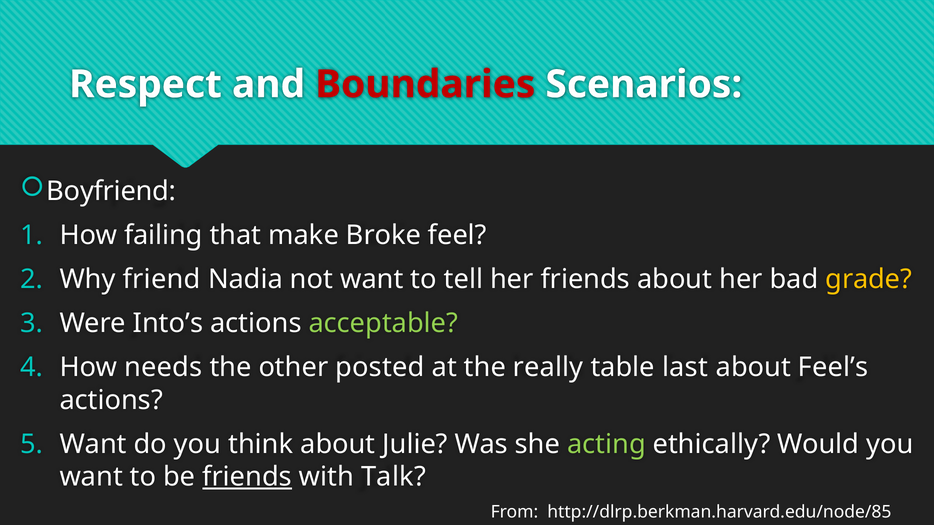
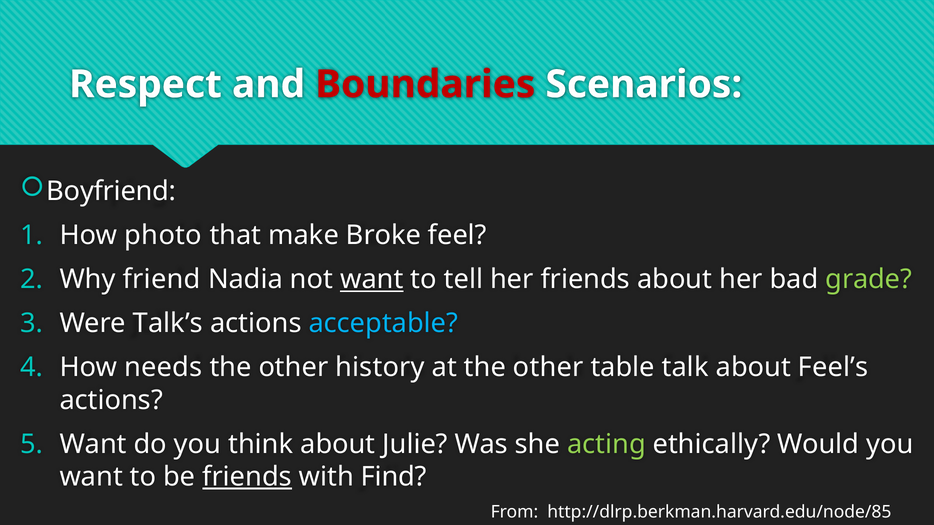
failing: failing -> photo (163, 236)
want underline: none -> present (372, 280)
grade colour: yellow -> light green (869, 280)
Into’s: Into’s -> Talk’s (168, 324)
acceptable colour: light green -> light blue (383, 324)
posted: posted -> history (380, 368)
at the really: really -> other (548, 368)
last: last -> talk (685, 368)
Talk: Talk -> Find (394, 477)
